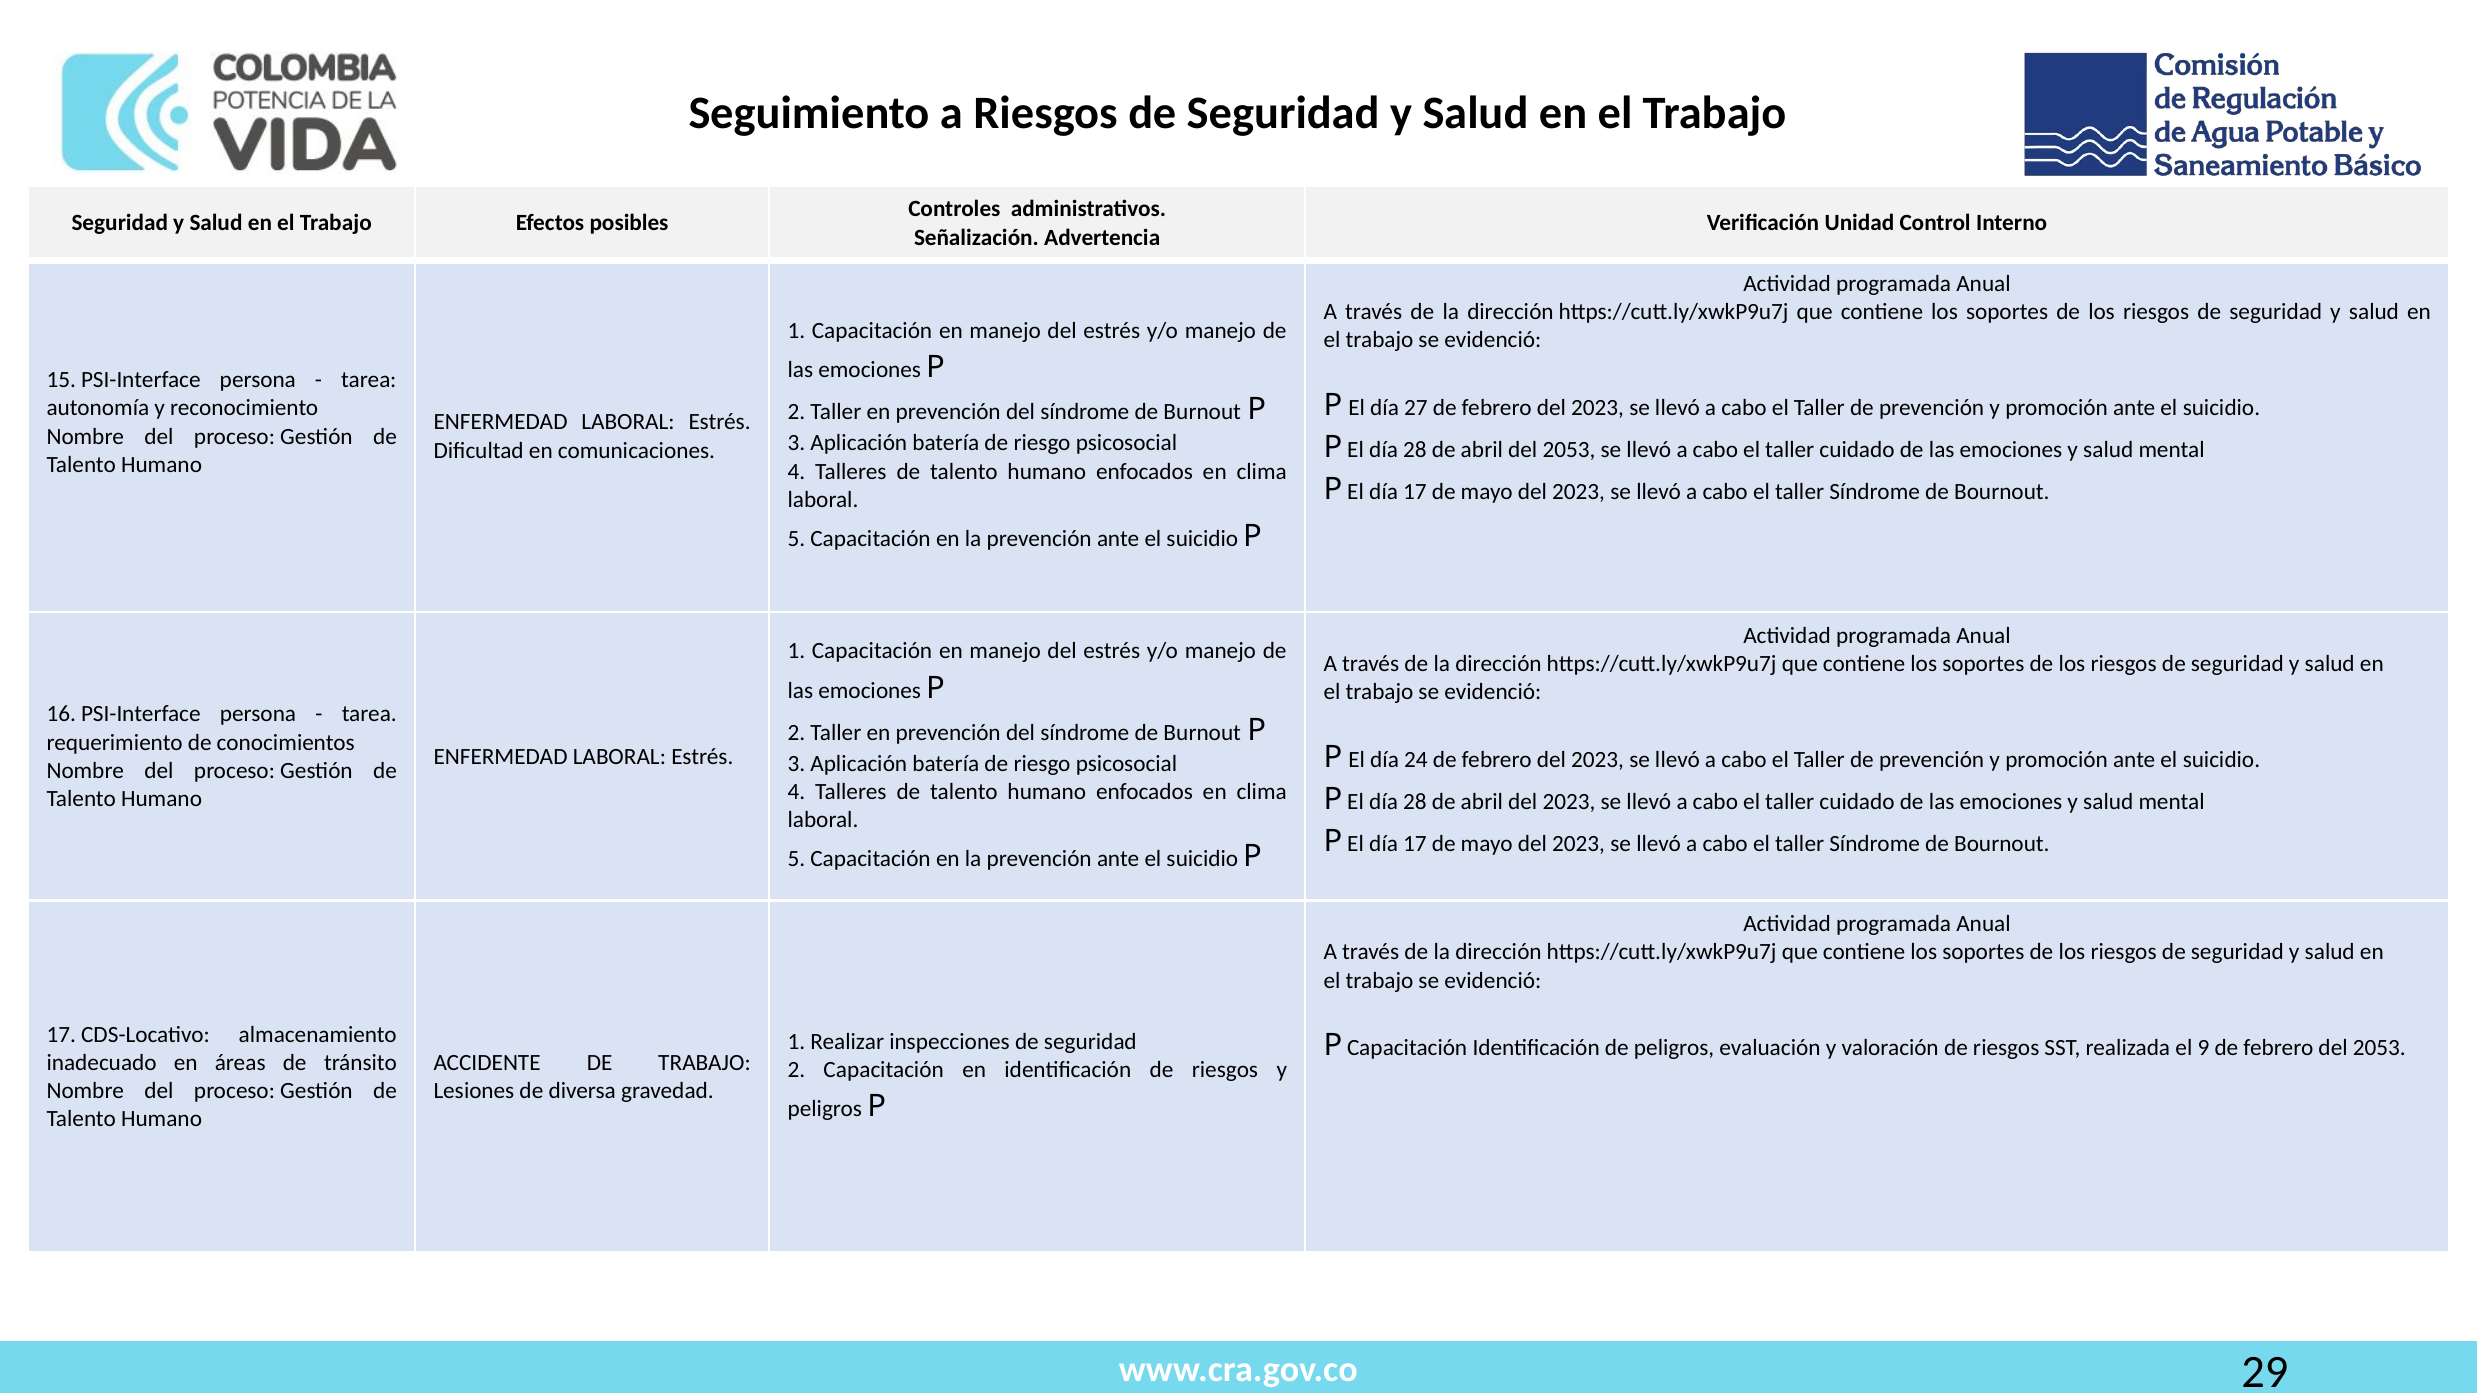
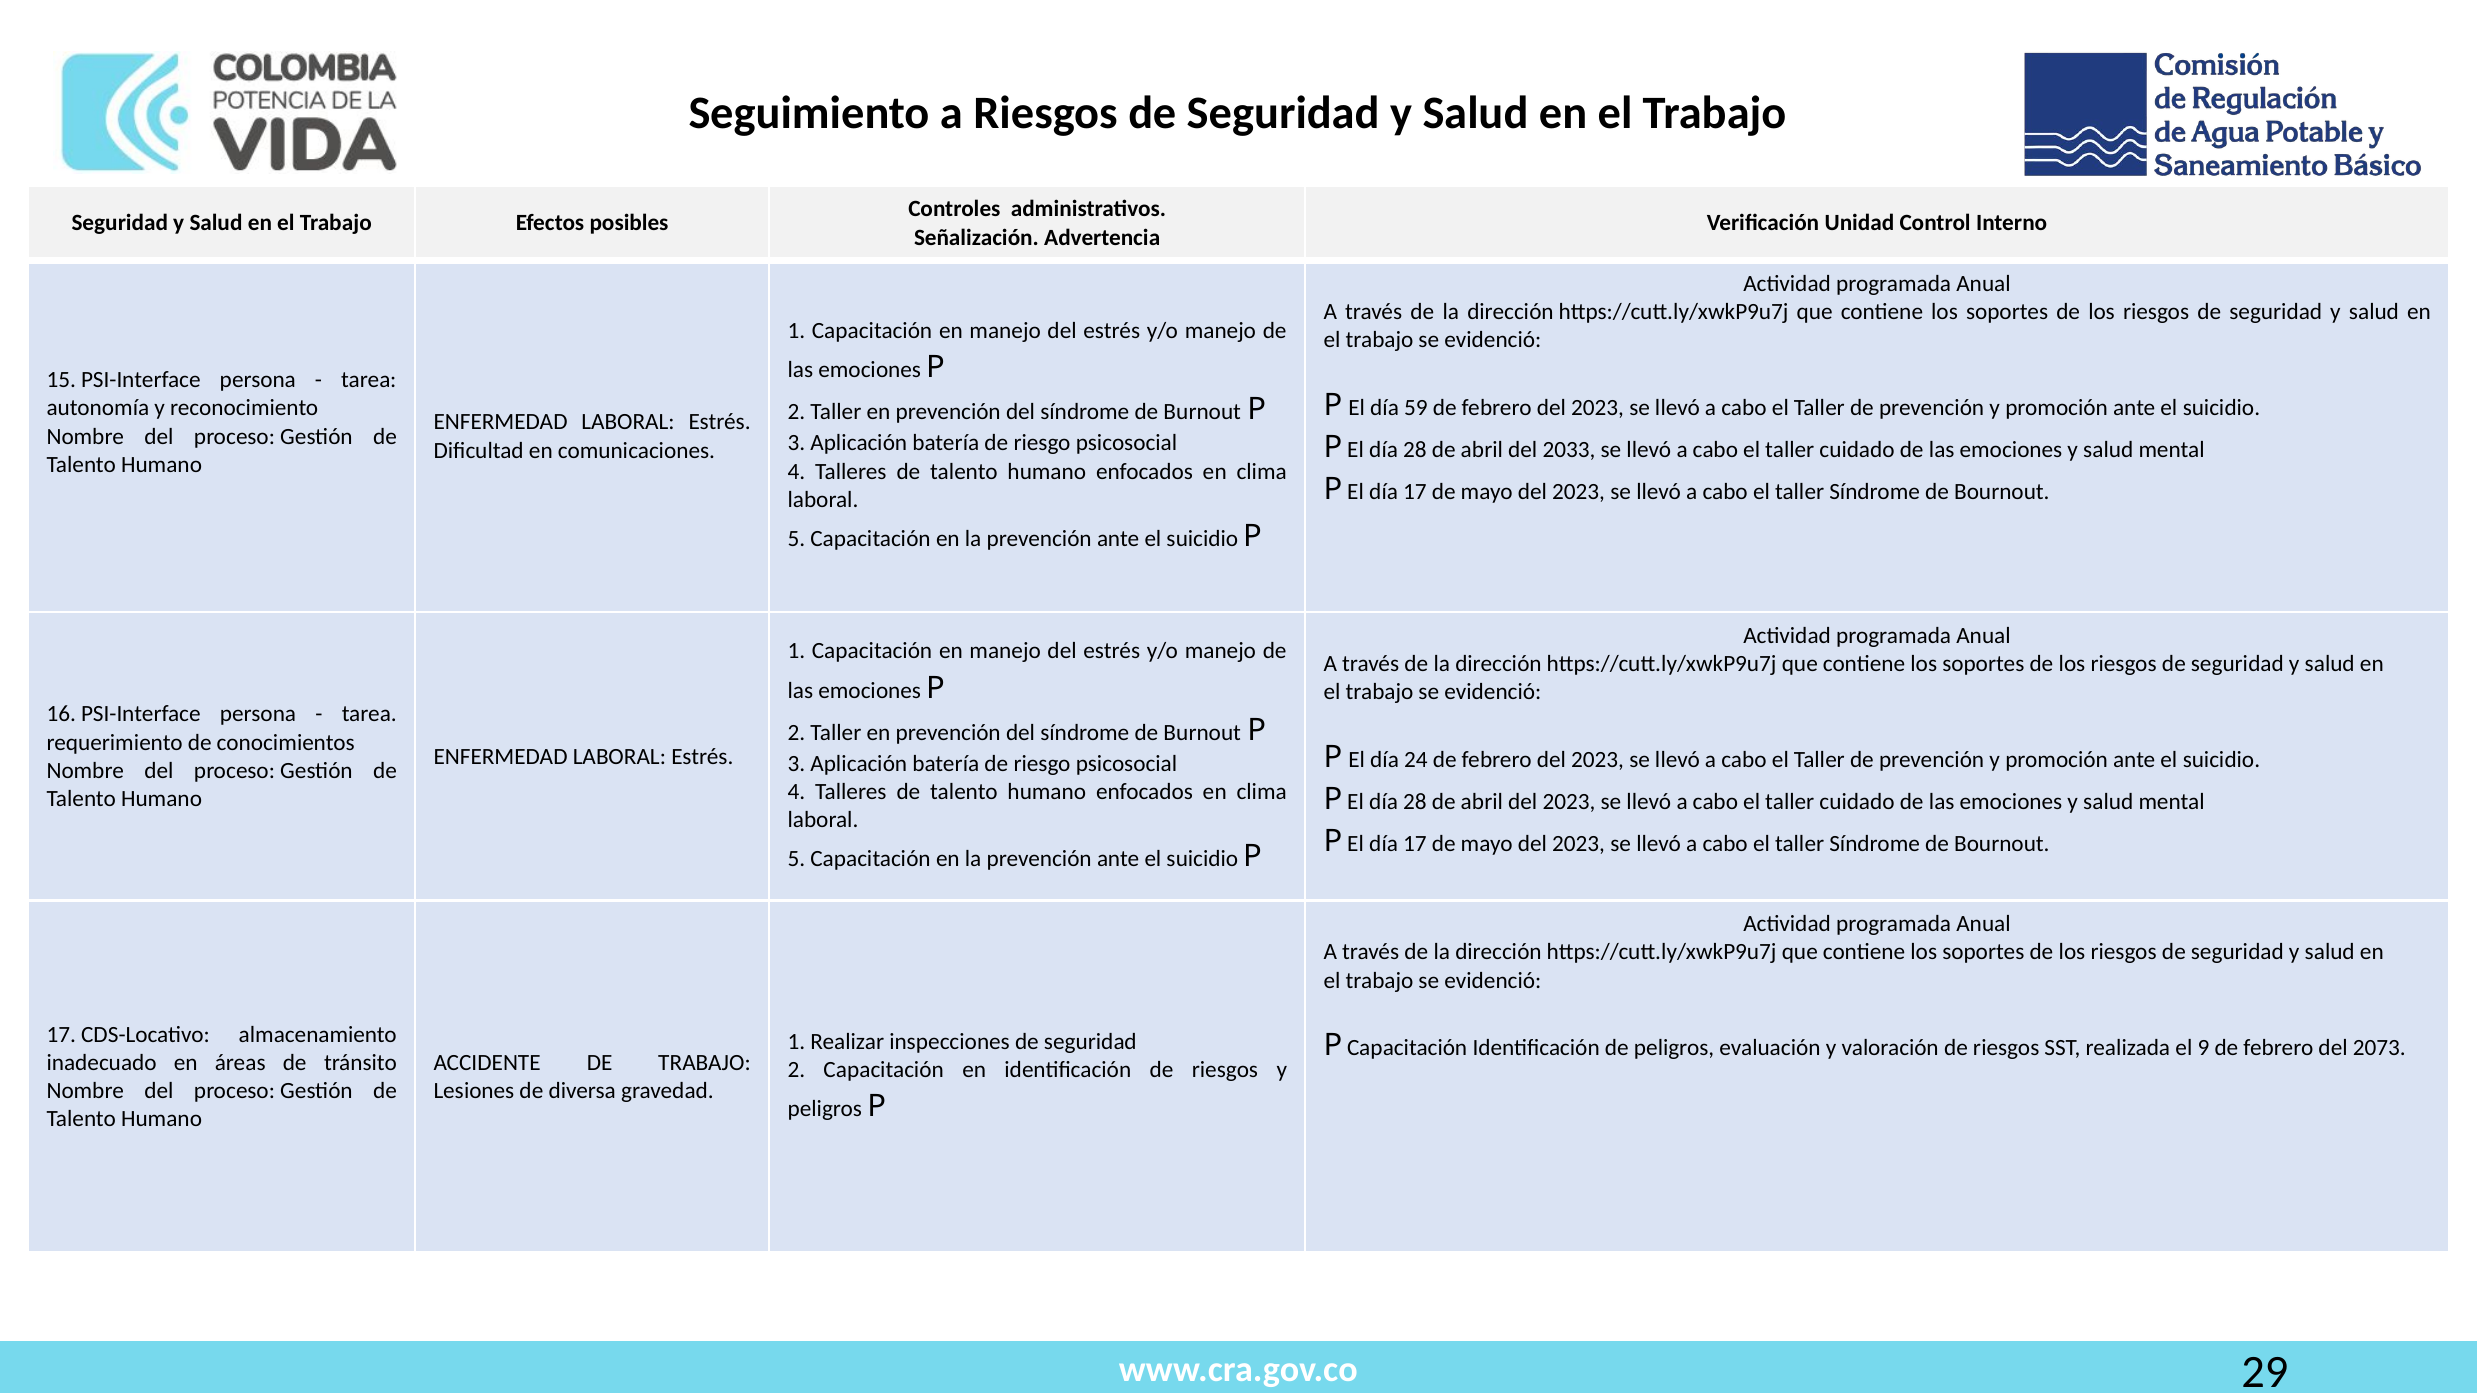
27: 27 -> 59 (1416, 408)
abril del 2053: 2053 -> 2033 (1569, 450)
febrero del 2053: 2053 -> 2073 (2379, 1048)
